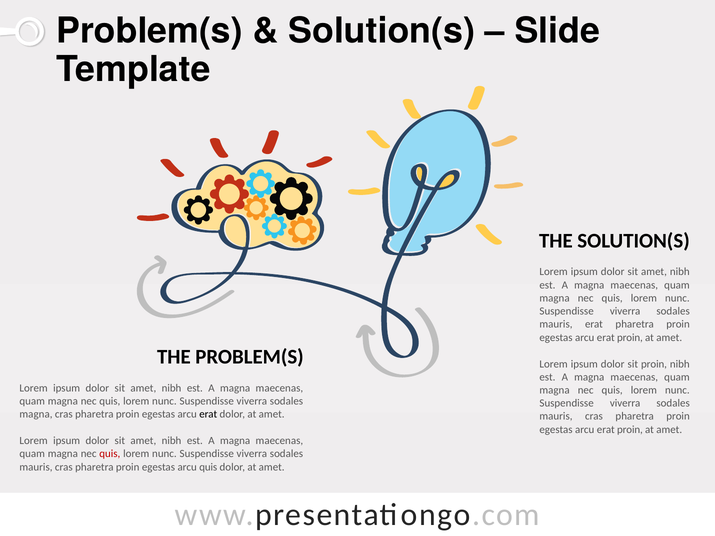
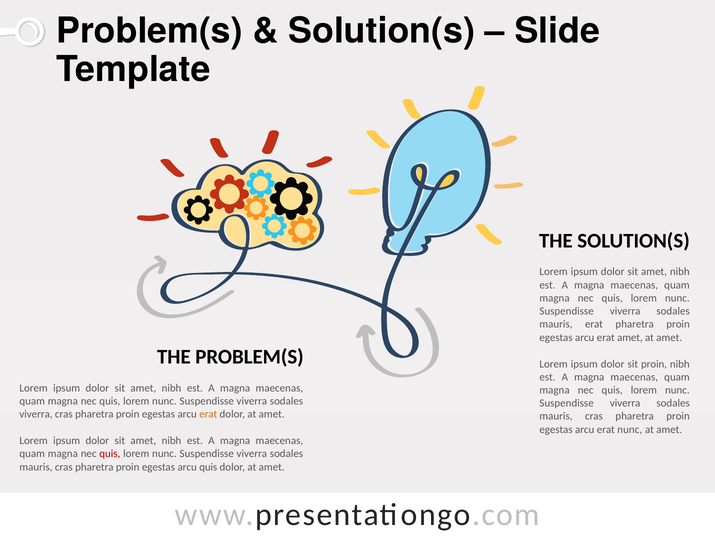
proin: proin -> amet (630, 338)
magna: magna -> viverra (36, 414)
erat colour: black -> orange (208, 414)
proin: proin -> nunc (630, 430)
